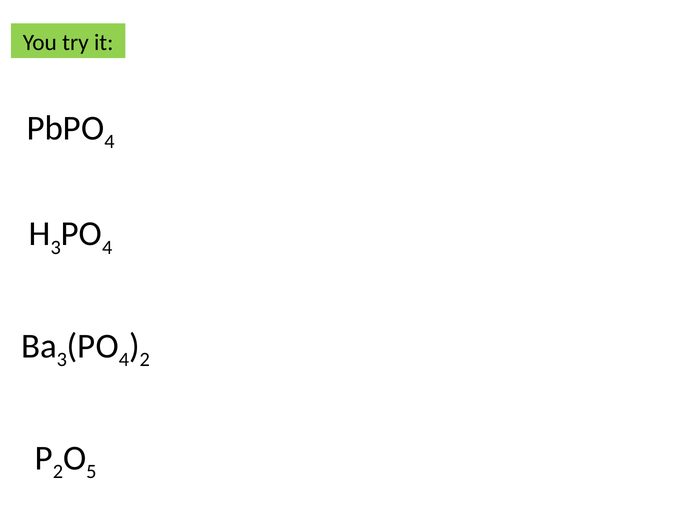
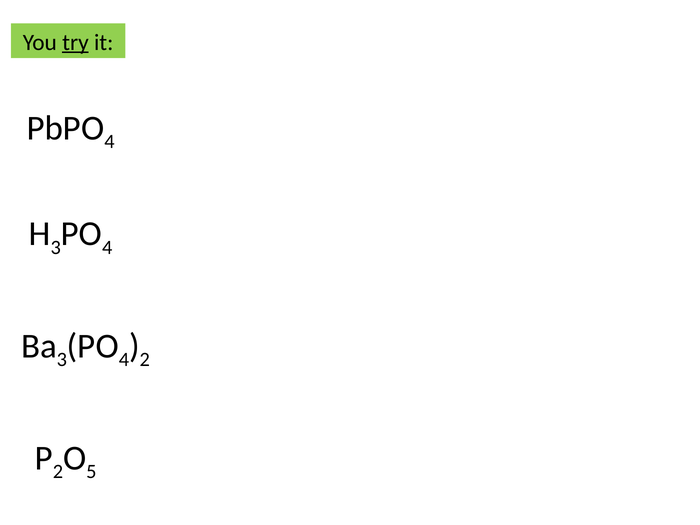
try underline: none -> present (75, 42)
